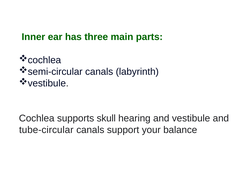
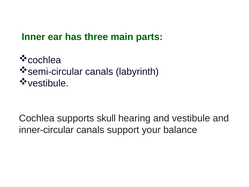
tube-circular: tube-circular -> inner-circular (46, 130)
